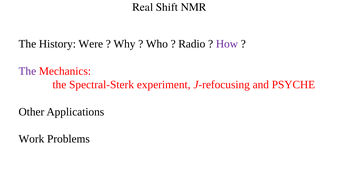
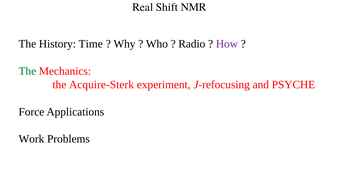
Were: Were -> Time (91, 44)
The colour: purple -> green (27, 71)
Spectral-Sterk: Spectral-Sterk -> Acquire-Sterk (102, 85)
Other: Other -> Force (31, 112)
